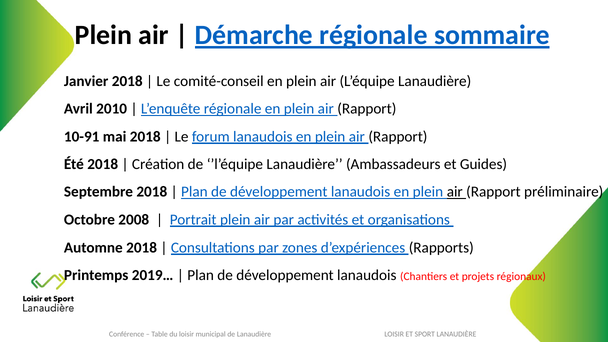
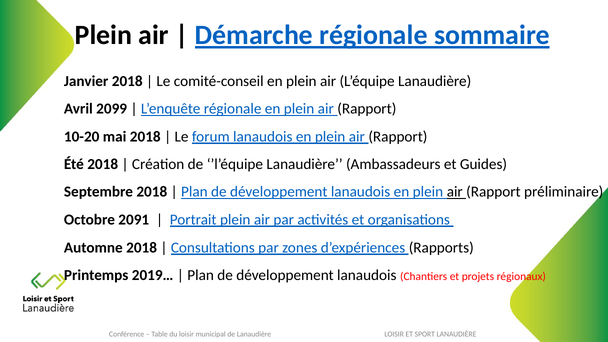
2010: 2010 -> 2099 (112, 109)
10-91: 10-91 -> 10-20 (82, 137)
2008: 2008 -> 2091 (134, 220)
